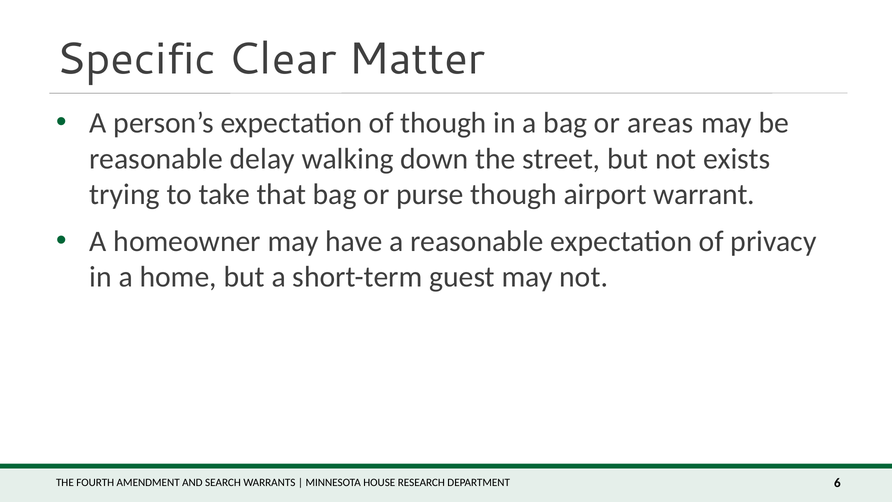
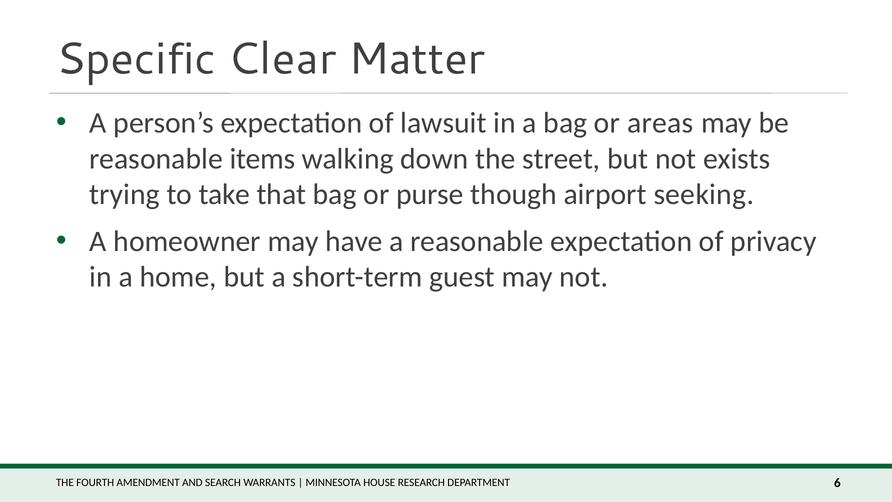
of though: though -> lawsuit (444, 123)
delay: delay -> items (262, 159)
warrant: warrant -> seeking (704, 194)
